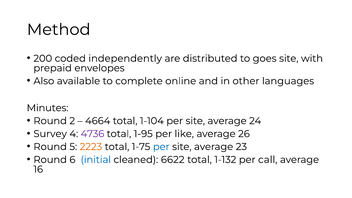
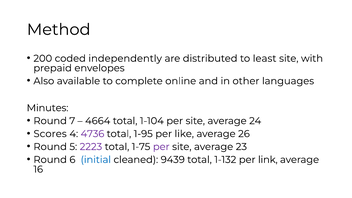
goes: goes -> least (265, 58)
2: 2 -> 7 (72, 121)
Survey: Survey -> Scores (50, 134)
2223 colour: orange -> purple (91, 147)
per colour: blue -> purple (161, 147)
6622: 6622 -> 9439 (173, 160)
call: call -> link (268, 160)
